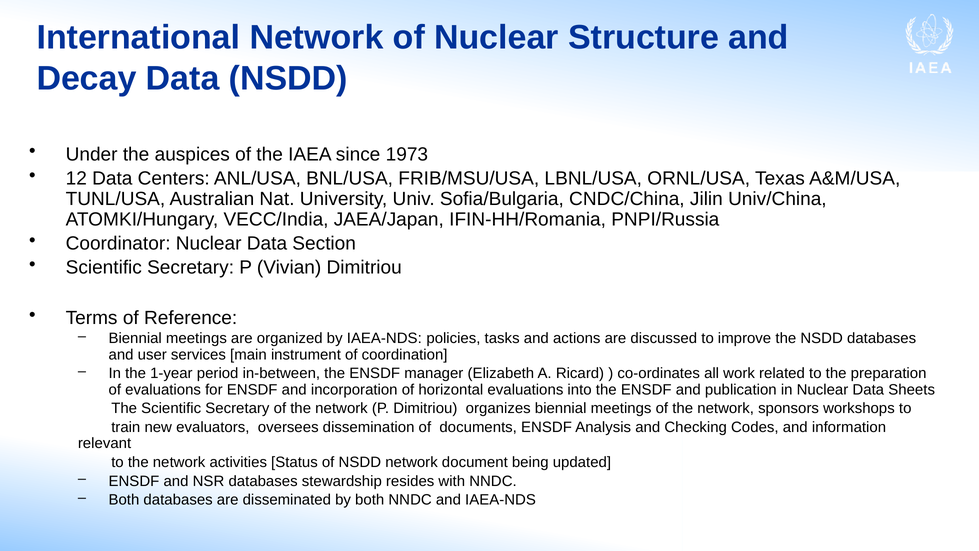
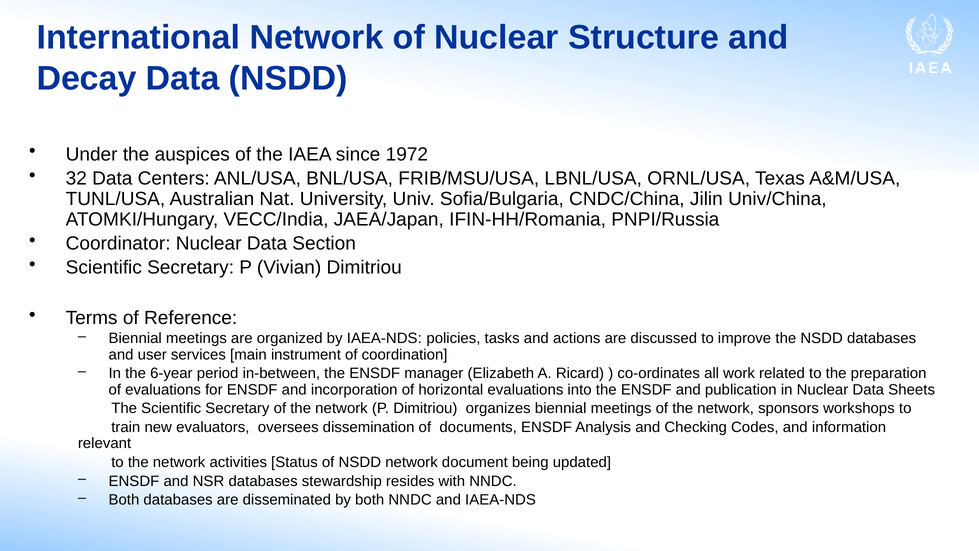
1973: 1973 -> 1972 (407, 154)
12: 12 -> 32 (76, 178)
1-year: 1-year -> 6-year (171, 373)
